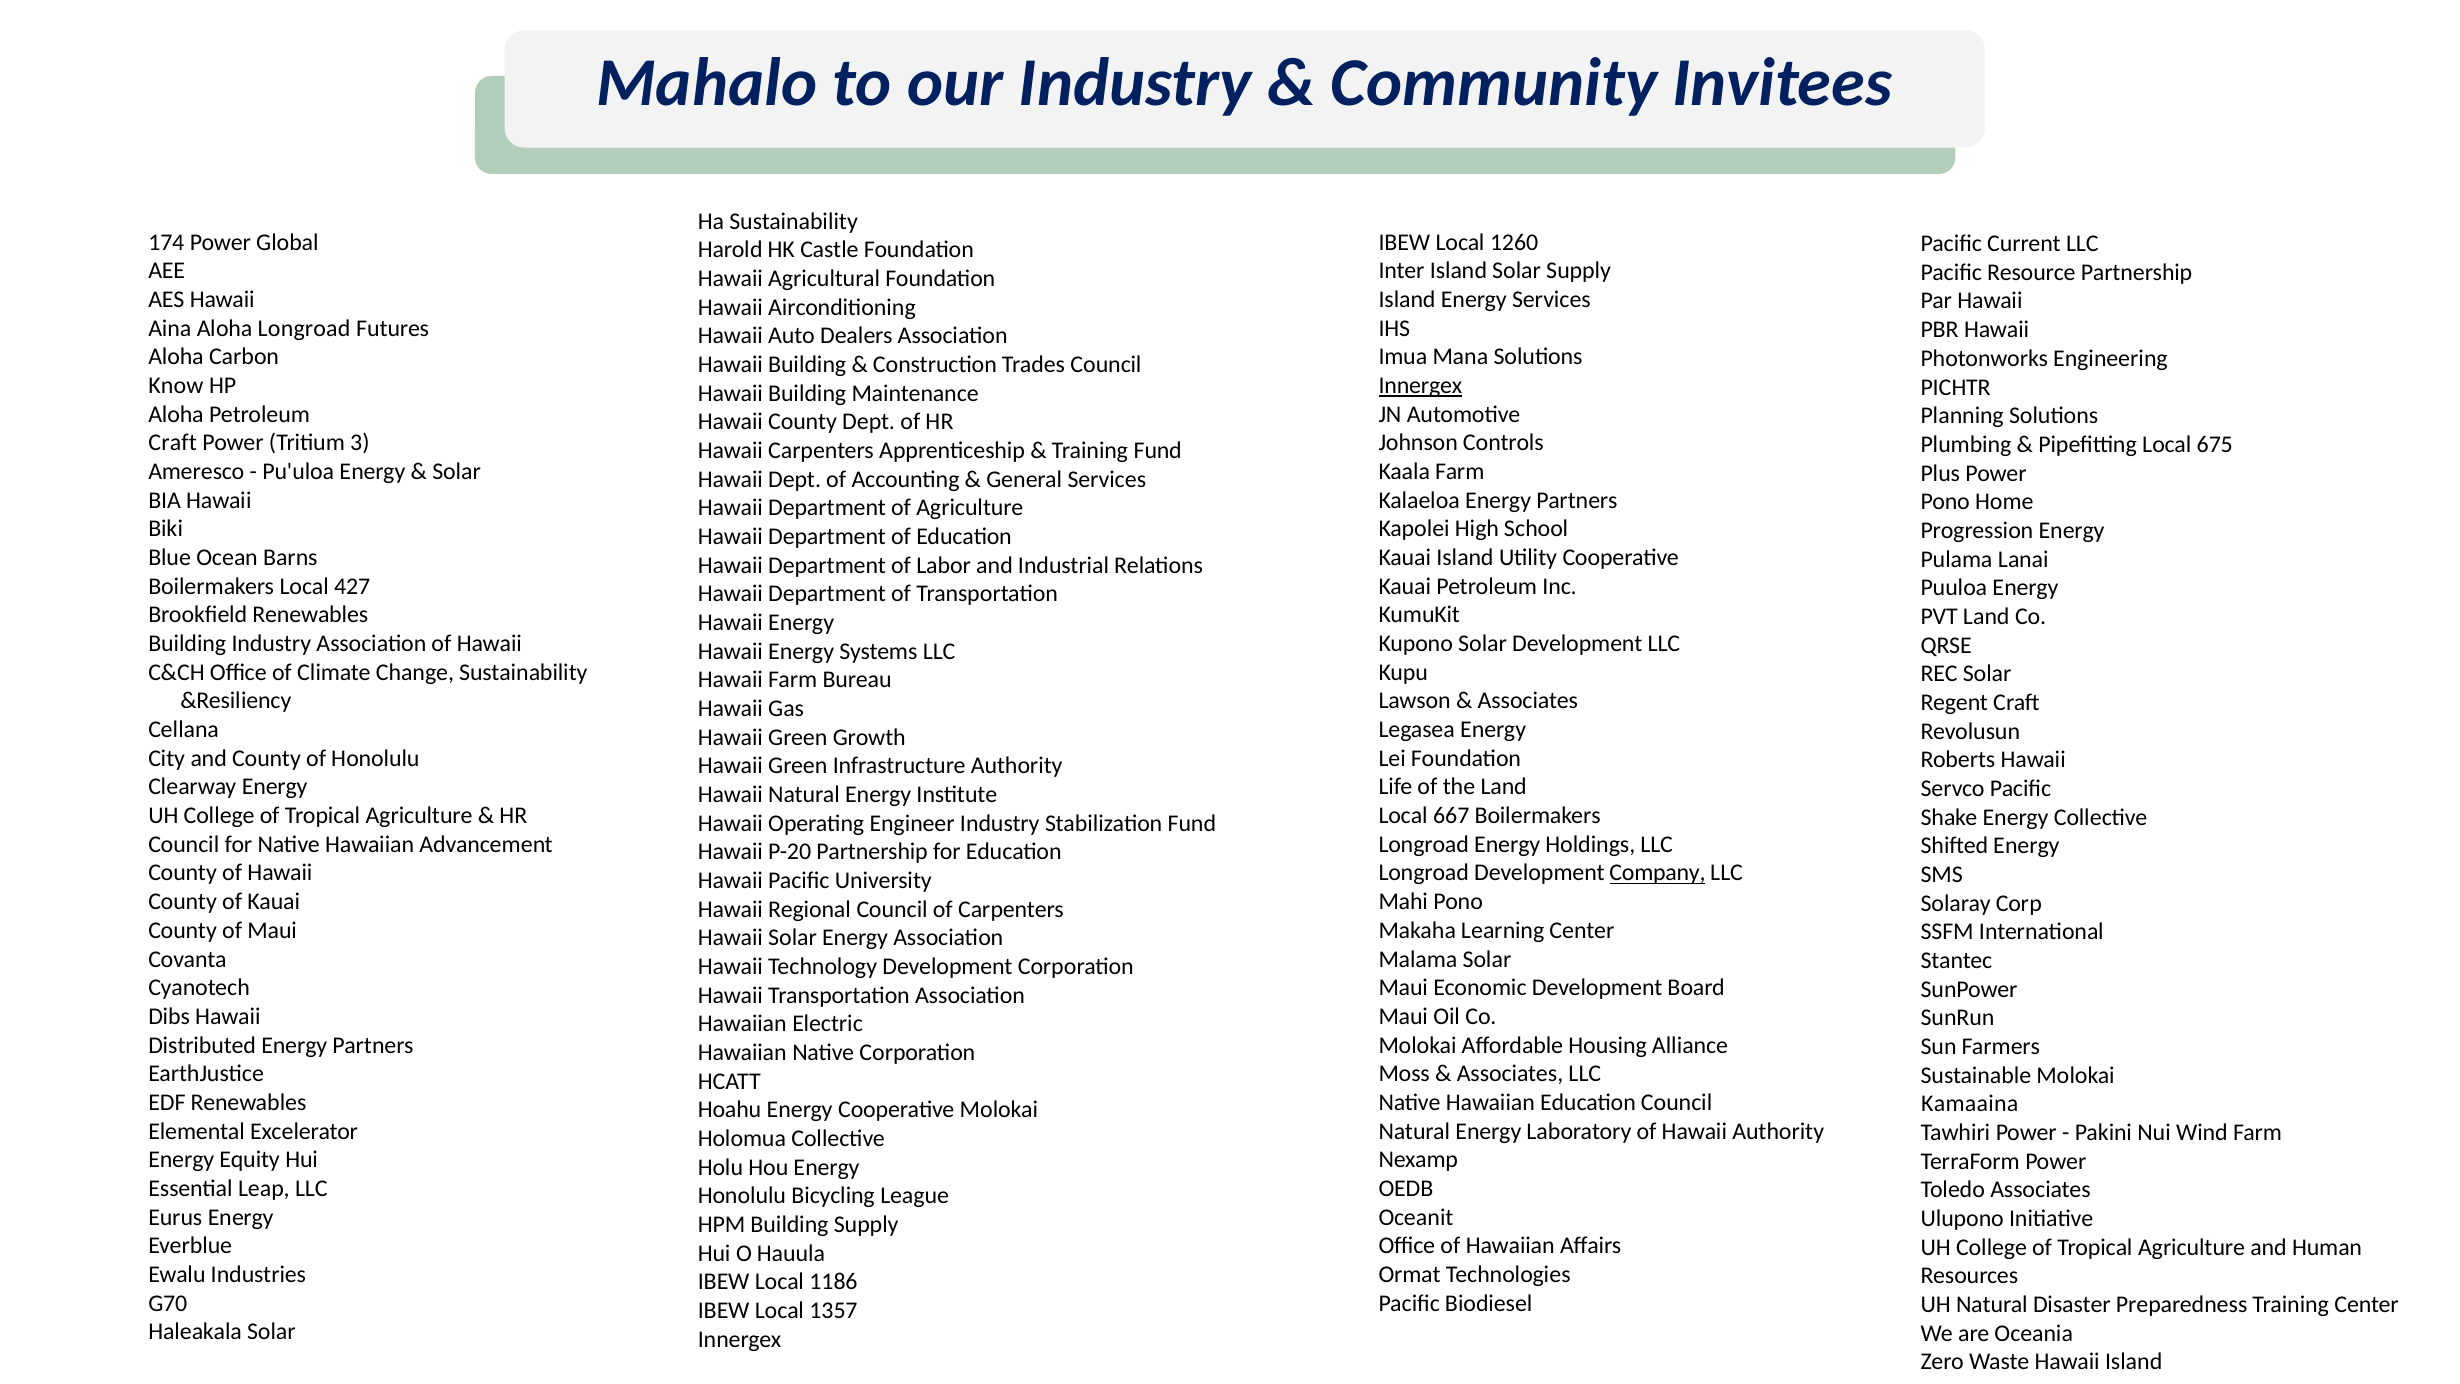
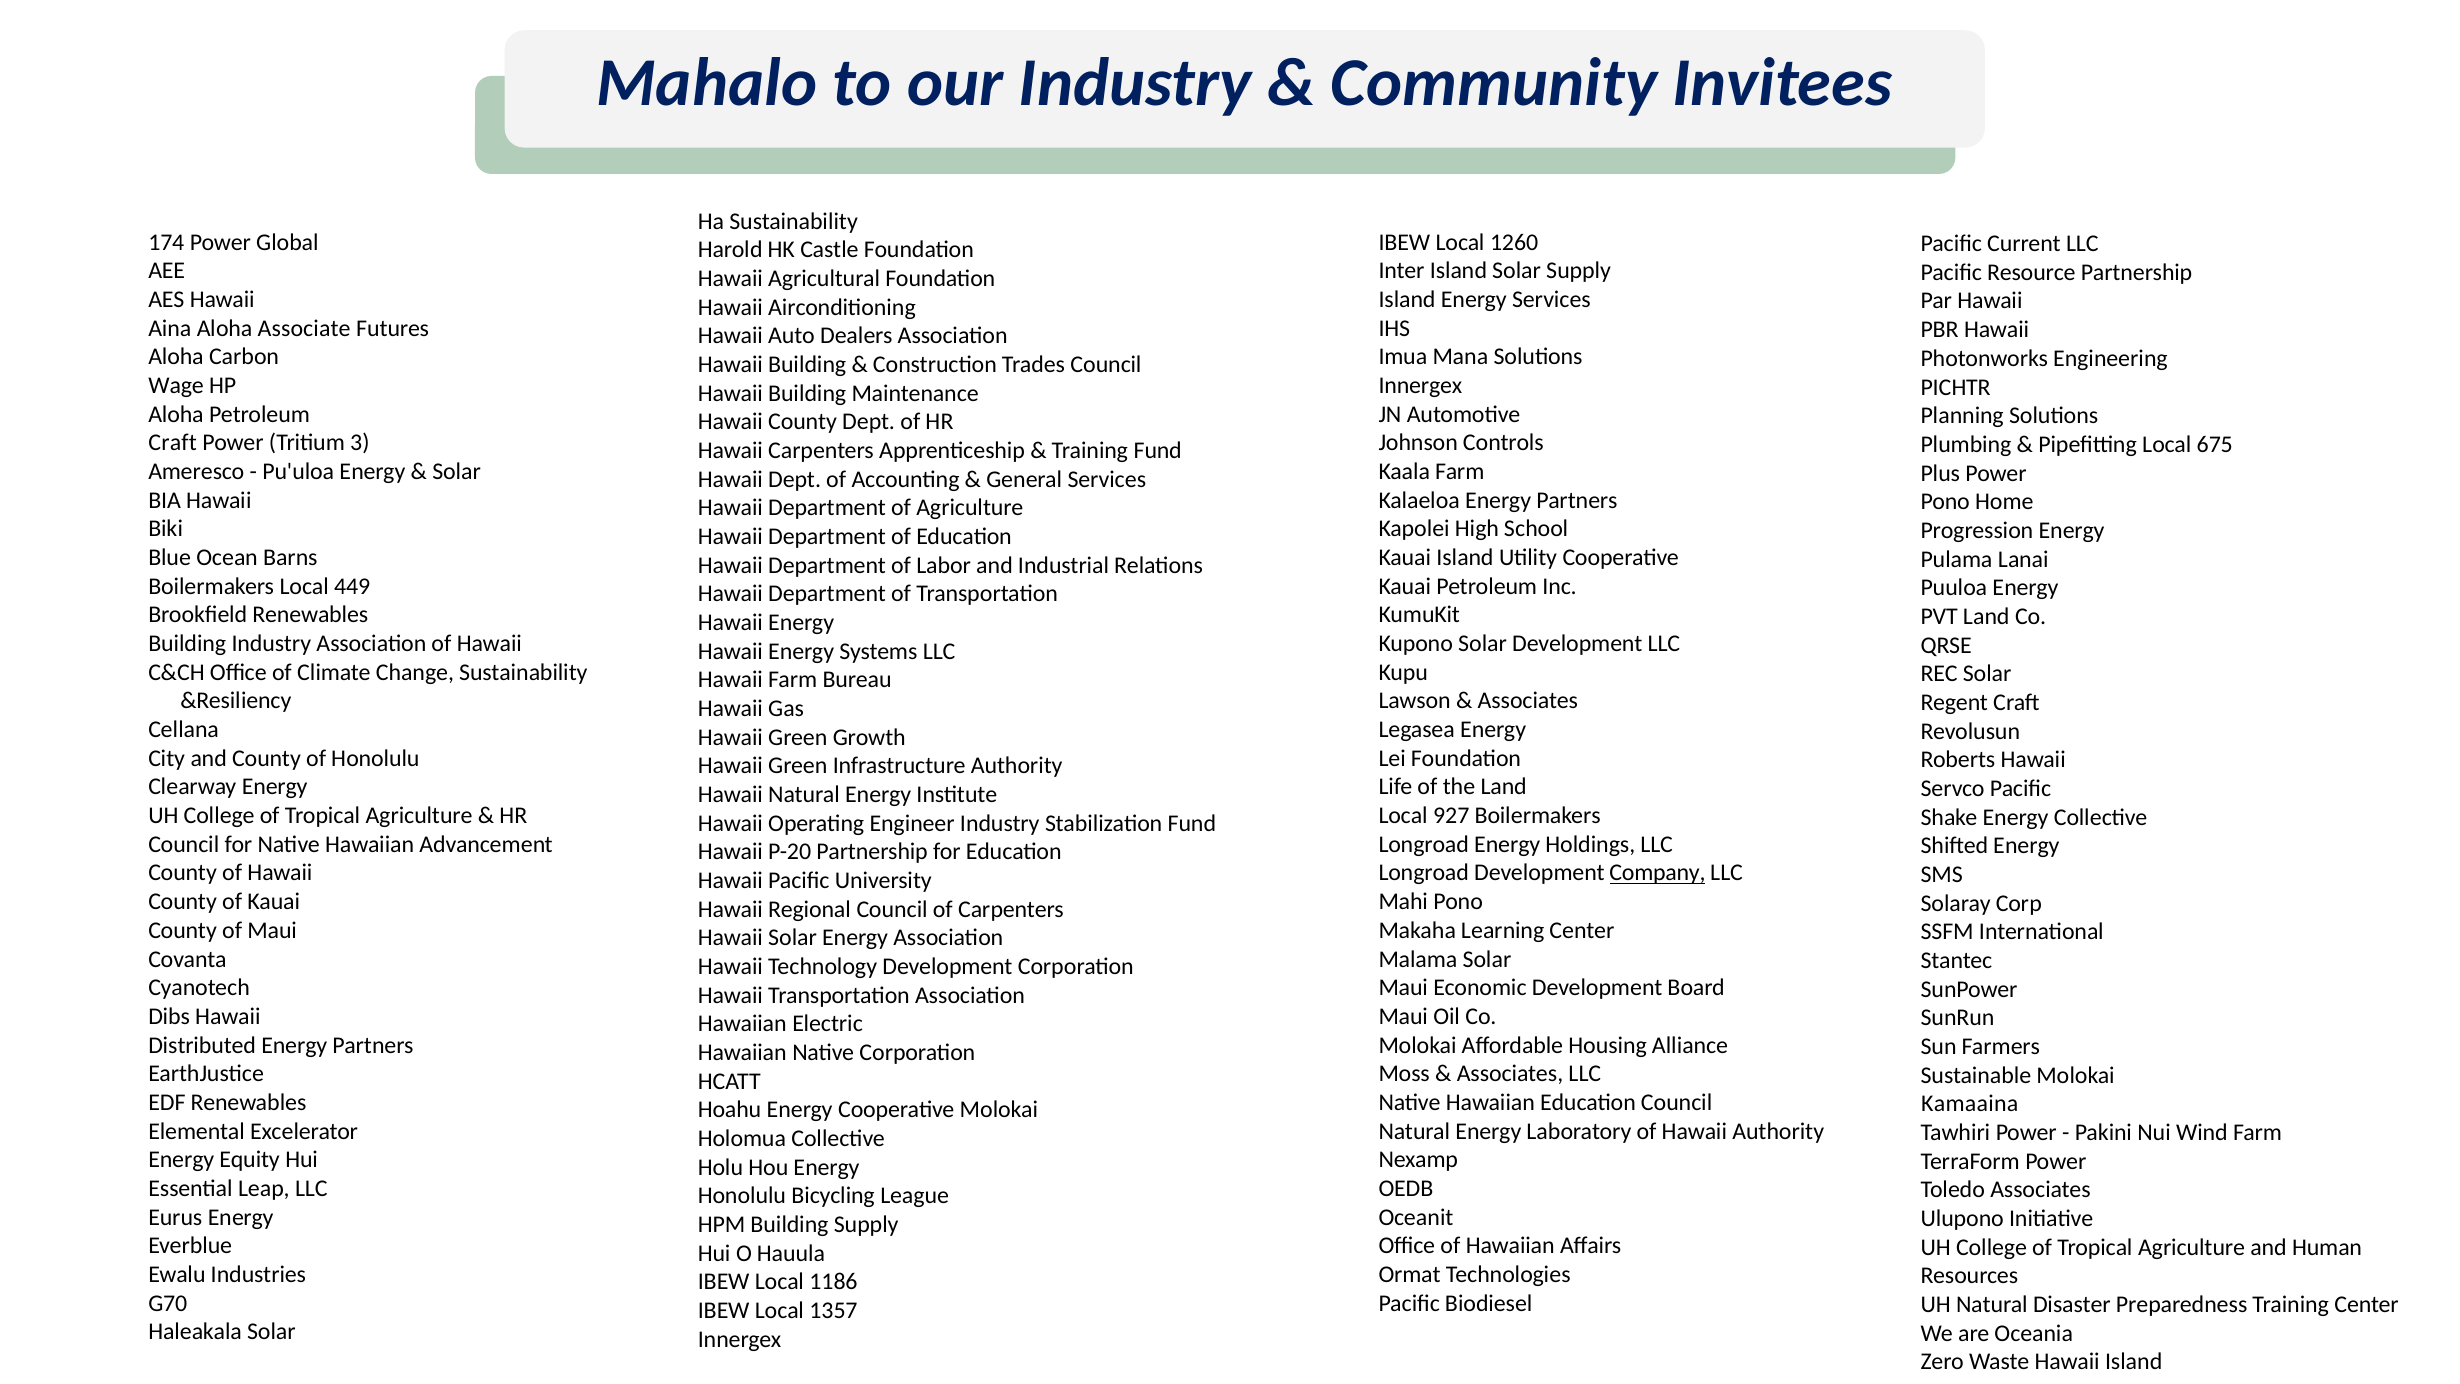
Aloha Longroad: Longroad -> Associate (304, 328)
Know: Know -> Wage (176, 386)
Innergex underline: present -> none (1420, 386)
427: 427 -> 449 (352, 586)
667: 667 -> 927 (1451, 816)
